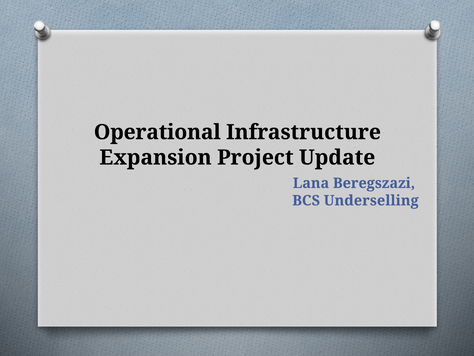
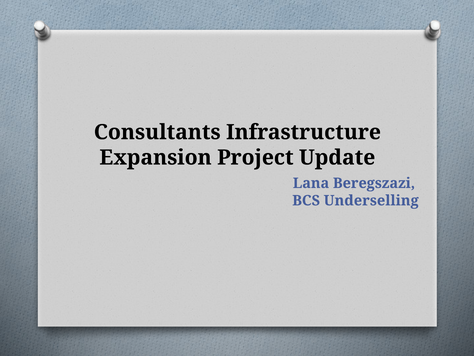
Operational: Operational -> Consultants (157, 132)
